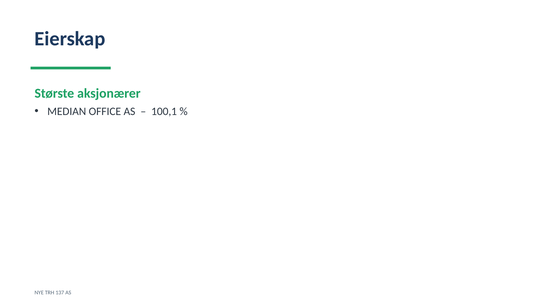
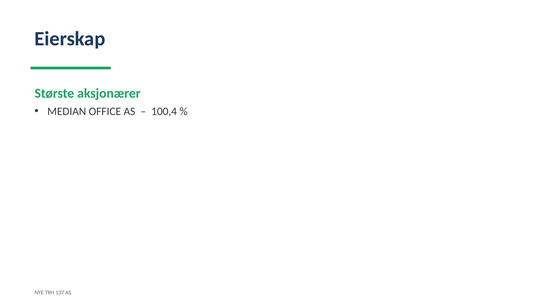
100,1: 100,1 -> 100,4 (164, 112)
